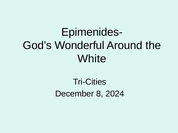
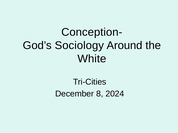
Epimenides-: Epimenides- -> Conception- (92, 32)
Wonderful: Wonderful -> Sociology (79, 46)
